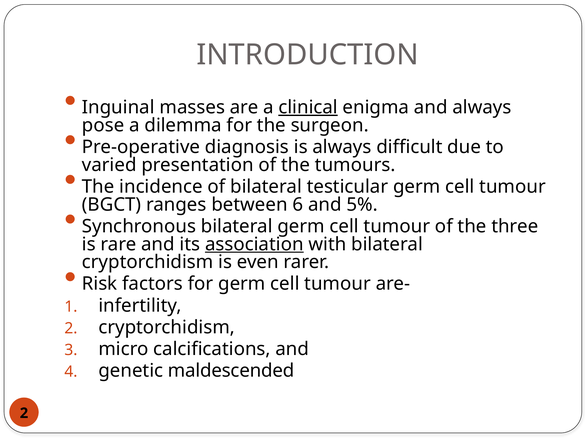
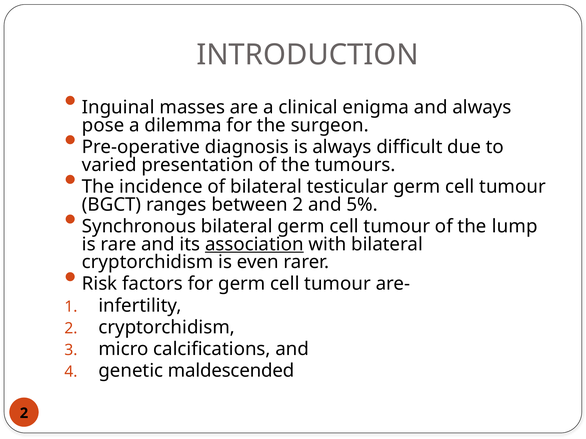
clinical underline: present -> none (308, 107)
between 6: 6 -> 2 (298, 205)
three: three -> lump (515, 226)
